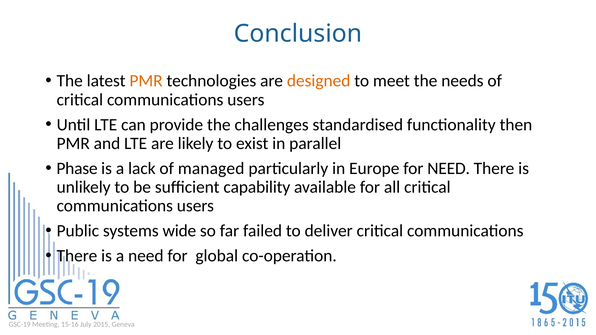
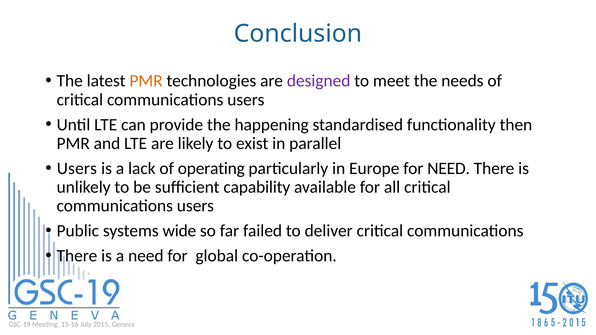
designed colour: orange -> purple (319, 81)
challenges: challenges -> happening (272, 125)
Phase: Phase -> Users (77, 168)
managed: managed -> operating (211, 168)
